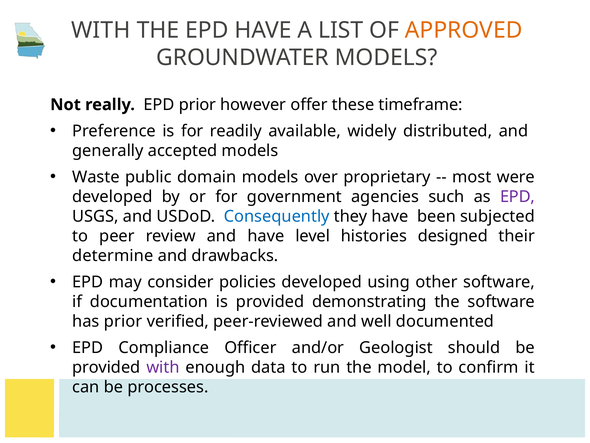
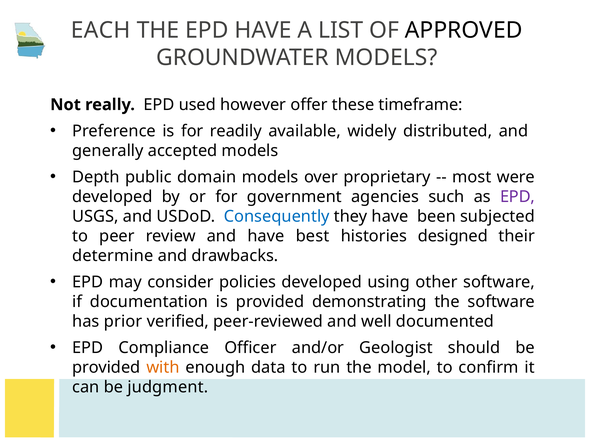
WITH: WITH -> EACH (101, 30)
APPROVED colour: orange -> black (464, 30)
EPD prior: prior -> used (197, 105)
Waste: Waste -> Depth (96, 177)
level: level -> best (312, 236)
with colour: purple -> orange (163, 367)
processes: processes -> judgment (168, 387)
